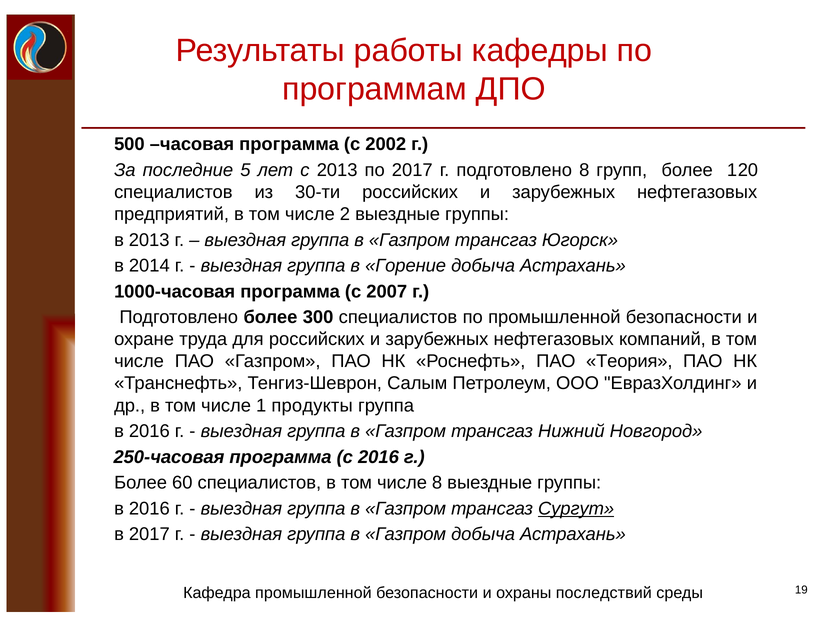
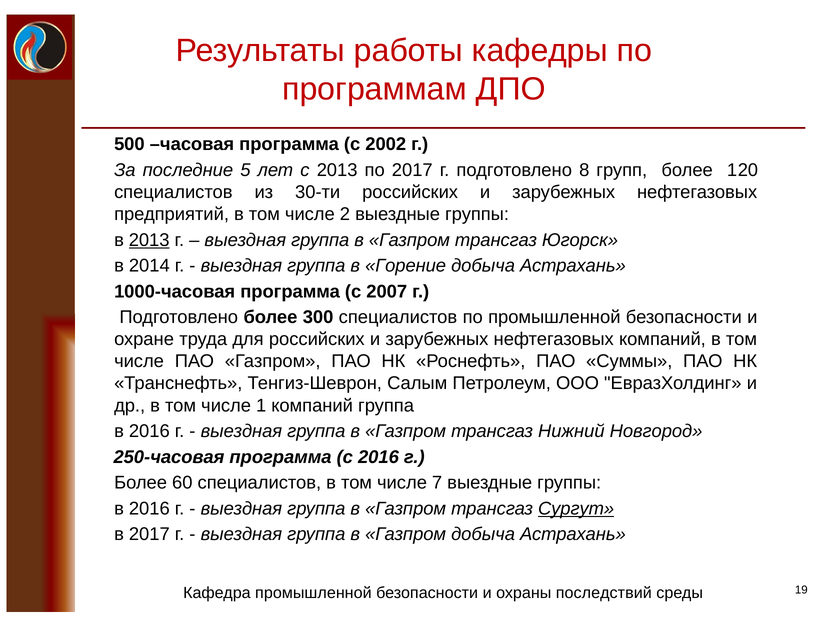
2013 underline: none -> present (149, 240)
Теория: Теория -> Суммы (629, 361)
1 продукты: продукты -> компаний (312, 405)
числе 8: 8 -> 7 (437, 483)
